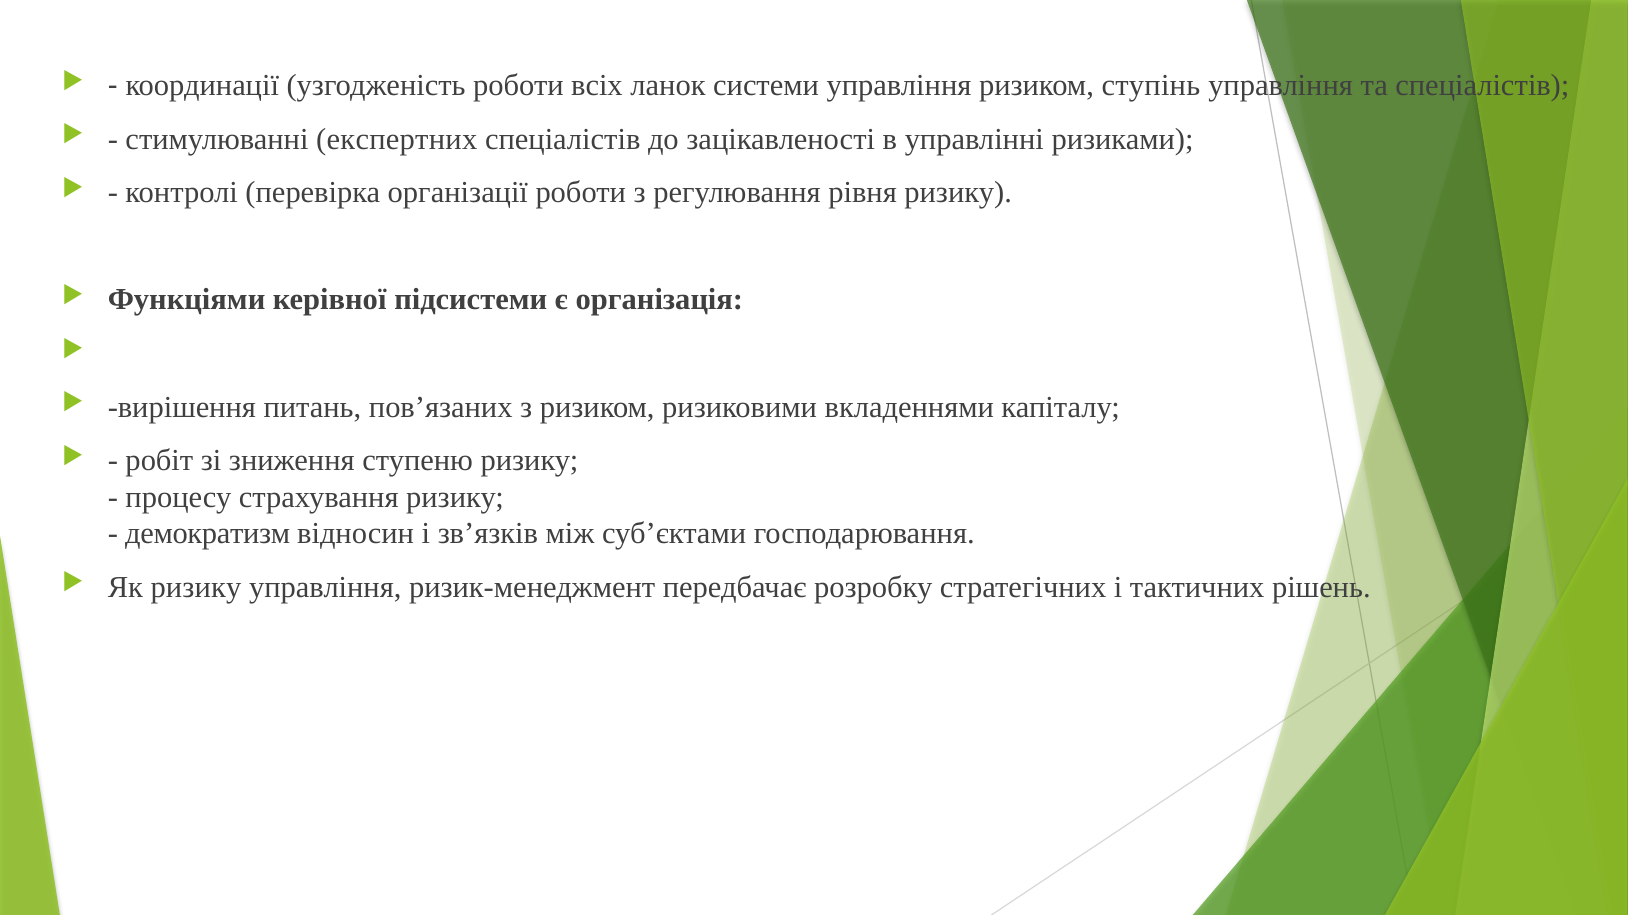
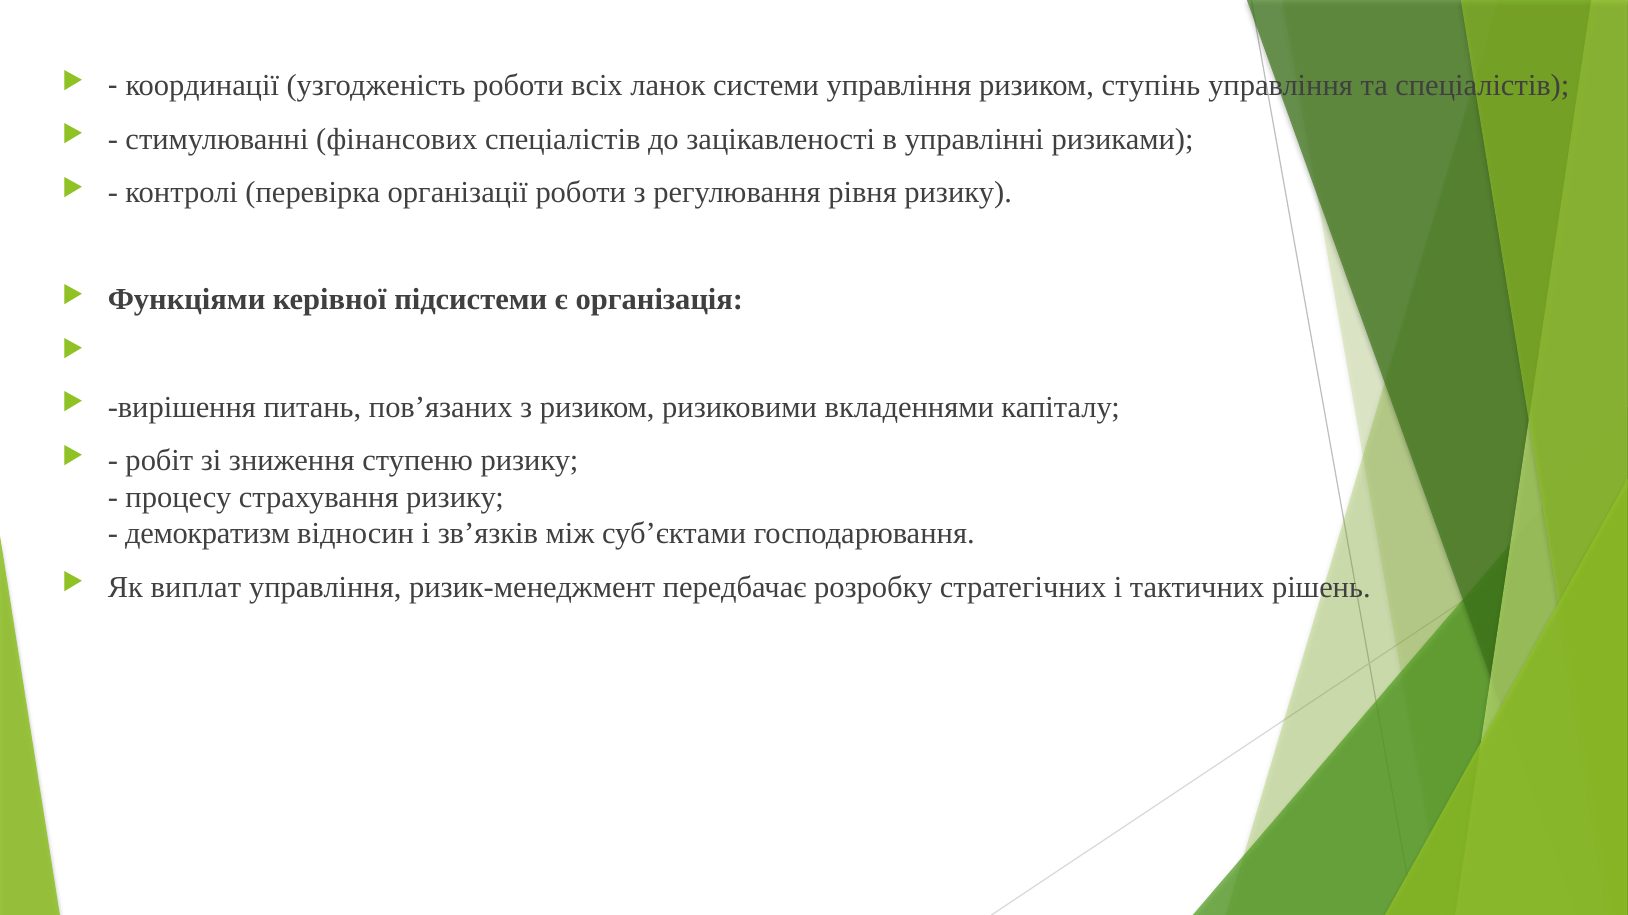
експертних: експертних -> фінансових (397, 139)
Як ризику: ризику -> виплат (196, 588)
